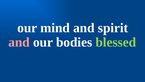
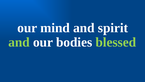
and colour: pink -> light green (19, 42)
